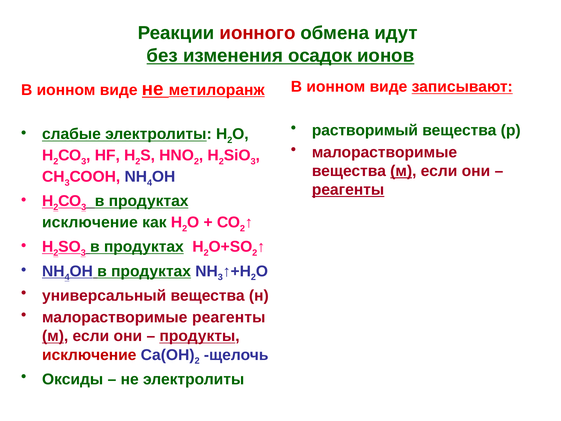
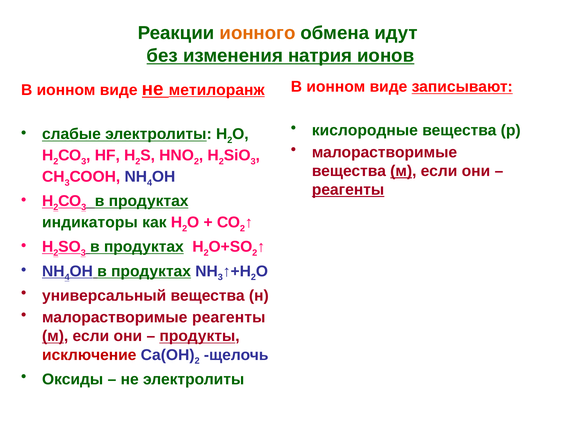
ионного colour: red -> orange (258, 33)
осадок: осадок -> натрия (320, 55)
растворимый: растворимый -> кислородные (365, 130)
исключение: исключение -> индикаторы (90, 222)
